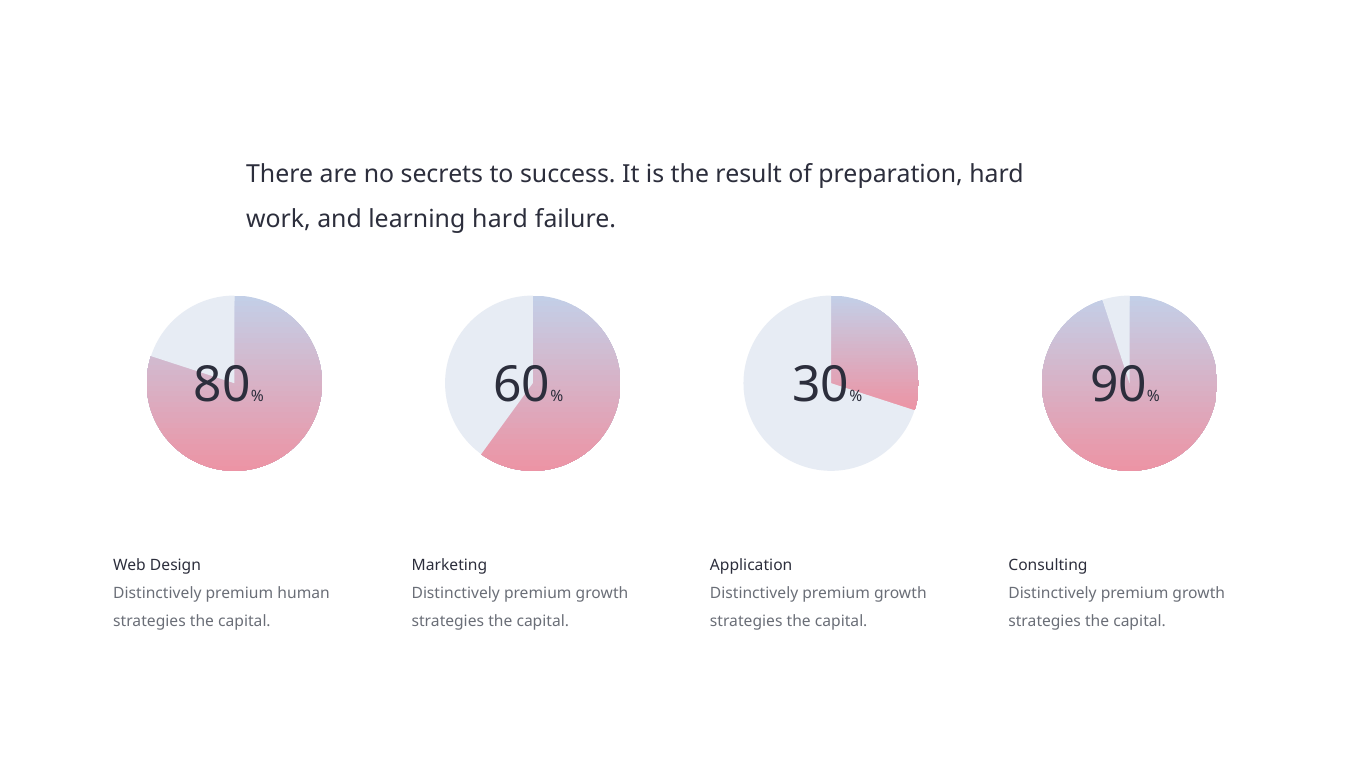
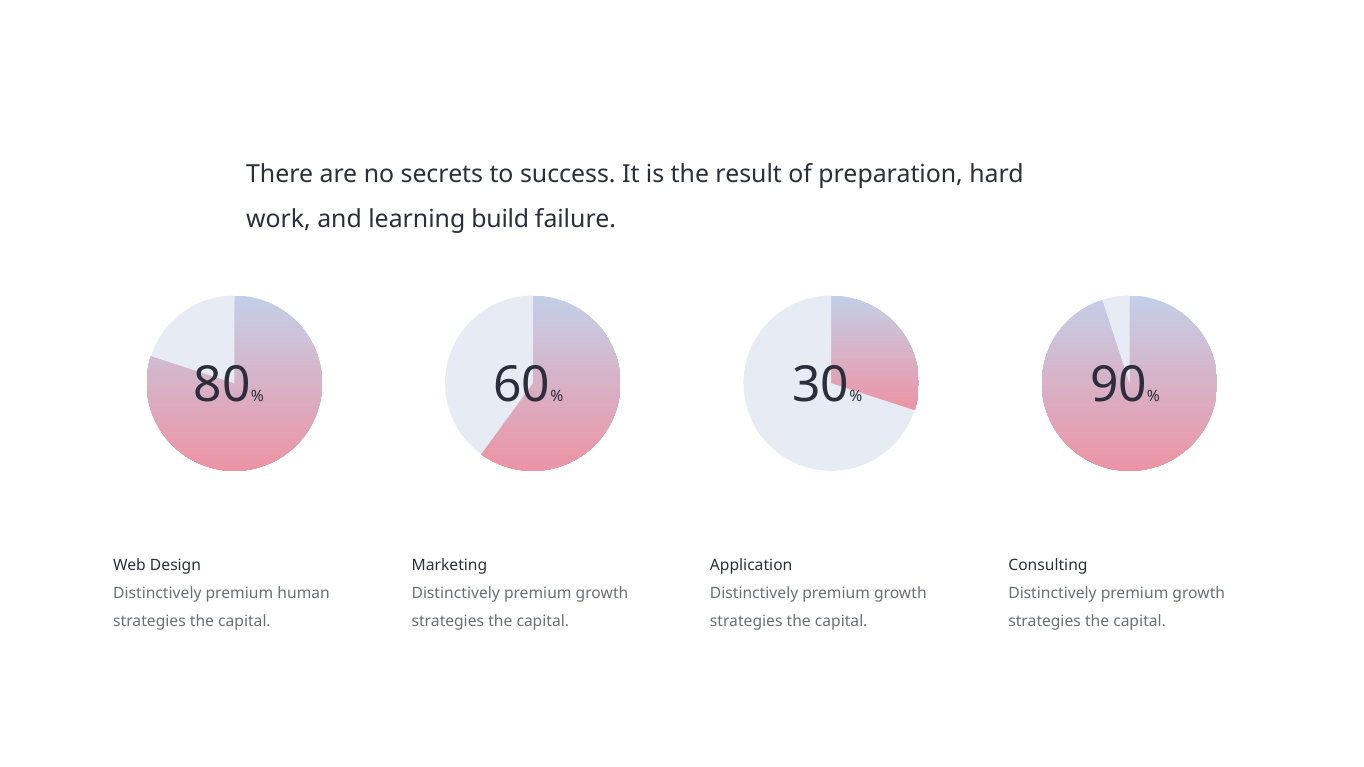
learning hard: hard -> build (500, 220)
